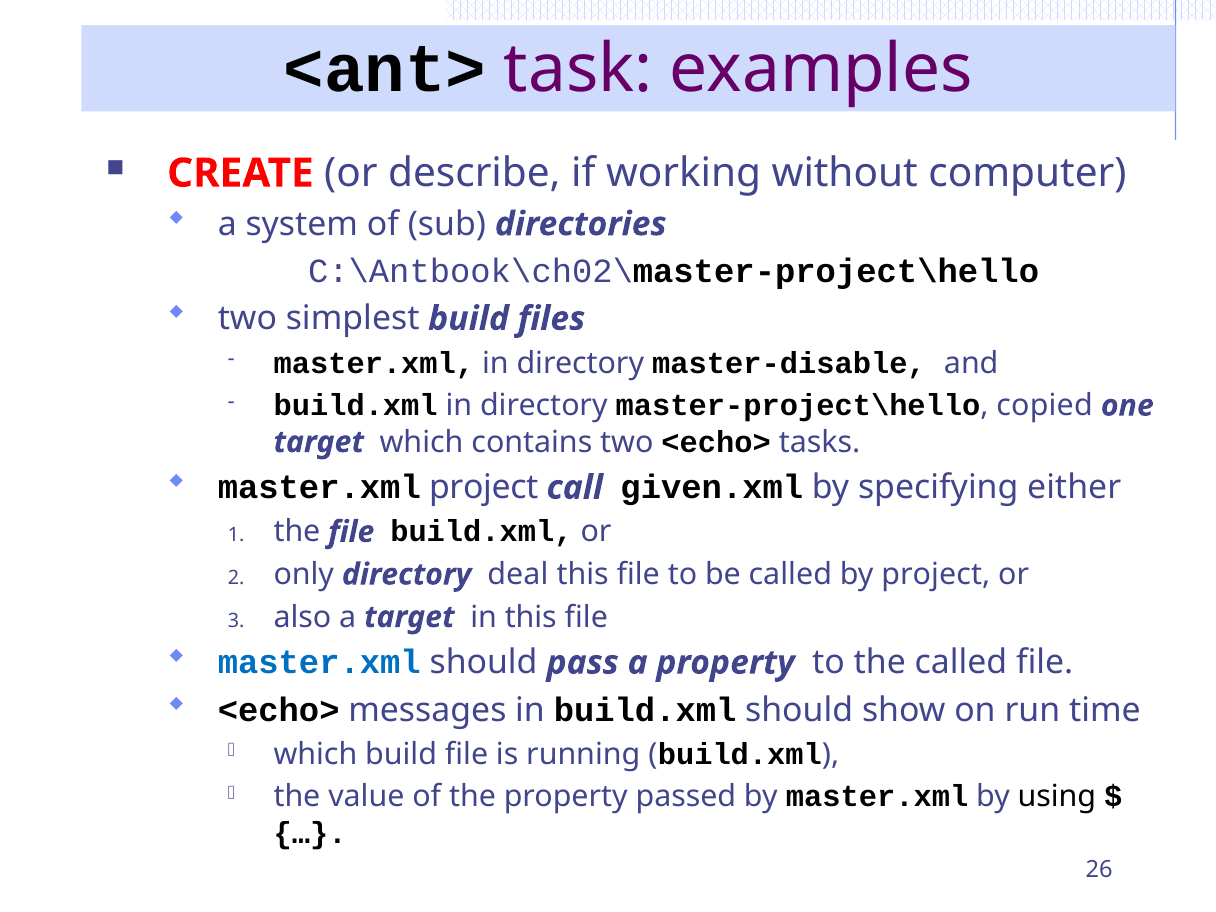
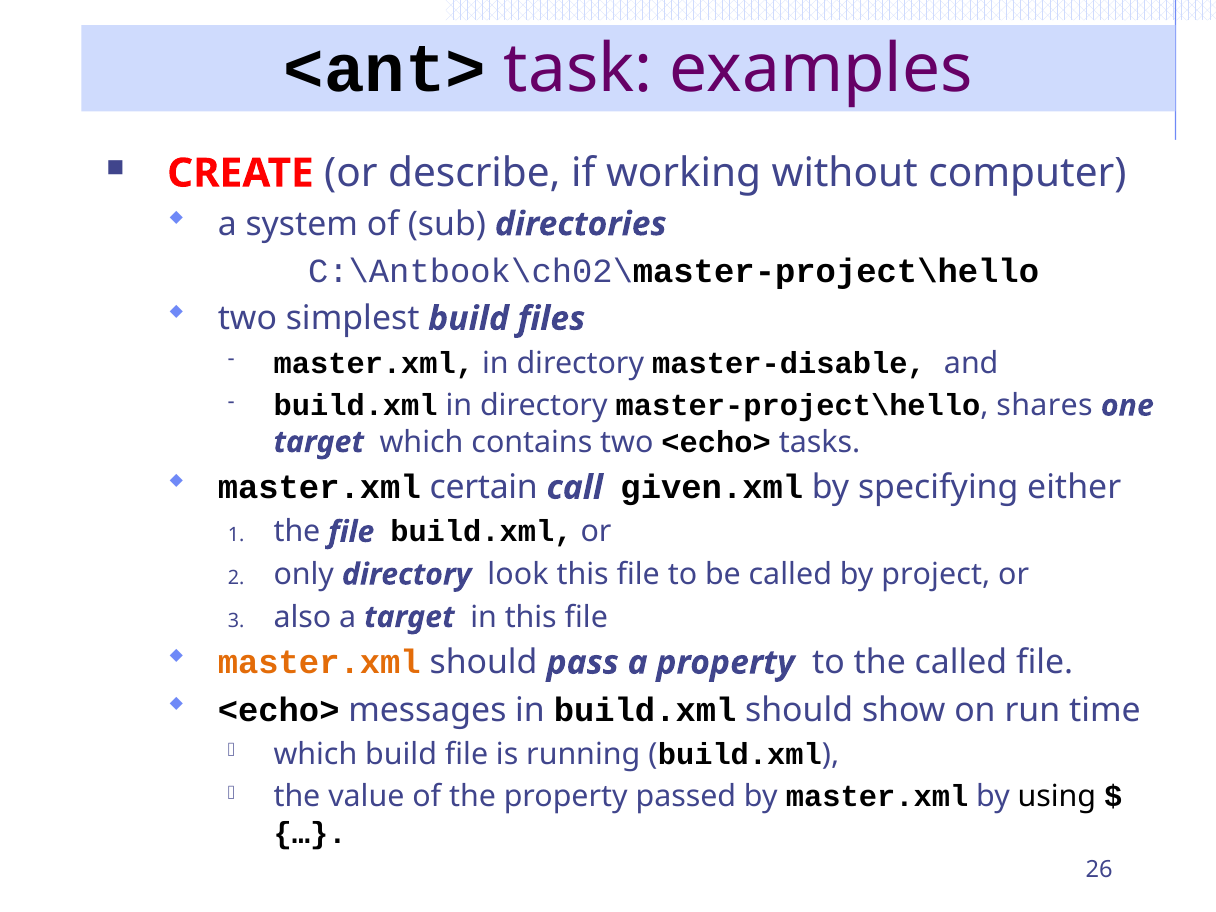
copied: copied -> shares (1045, 406)
master.xml project: project -> certain (484, 488)
deal: deal -> look (518, 575)
master.xml colour: blue -> orange (319, 663)
